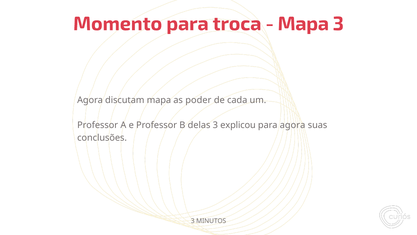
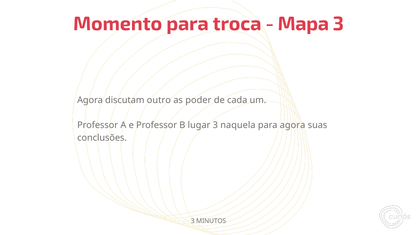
discutam mapa: mapa -> outro (159, 100)
delas: delas -> lugar (199, 125)
explicou: explicou -> naquela (238, 125)
